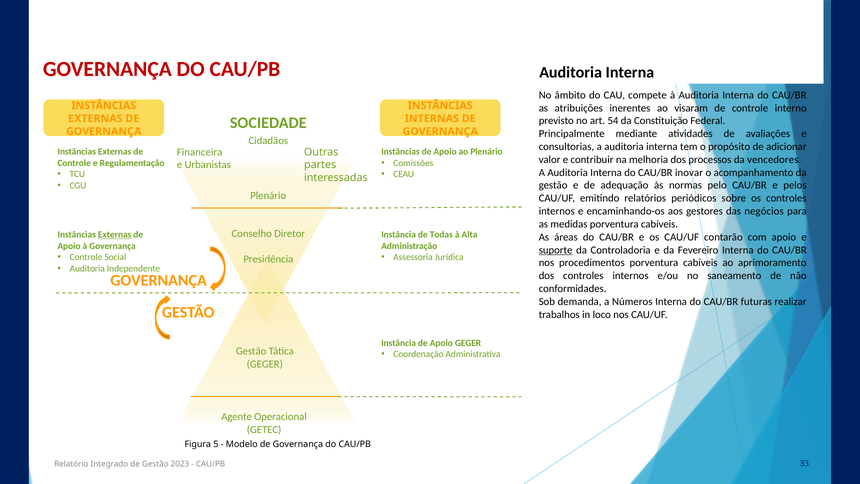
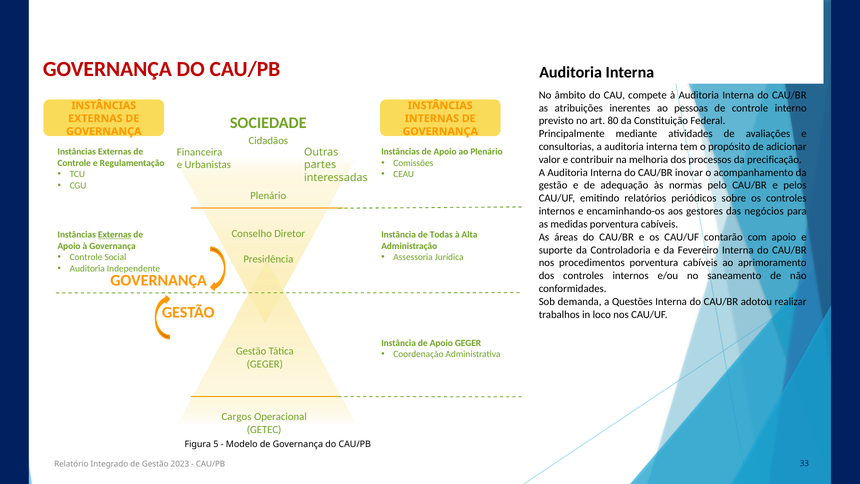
visaram: visaram -> pessoas (691, 108)
54: 54 -> 80 (613, 121)
vencedores: vencedores -> precificação (774, 160)
suporte underline: present -> none (556, 250)
Números: Números -> Questões (632, 301)
futuras: futuras -> adotou (756, 301)
Agente: Agente -> Cargos (237, 417)
